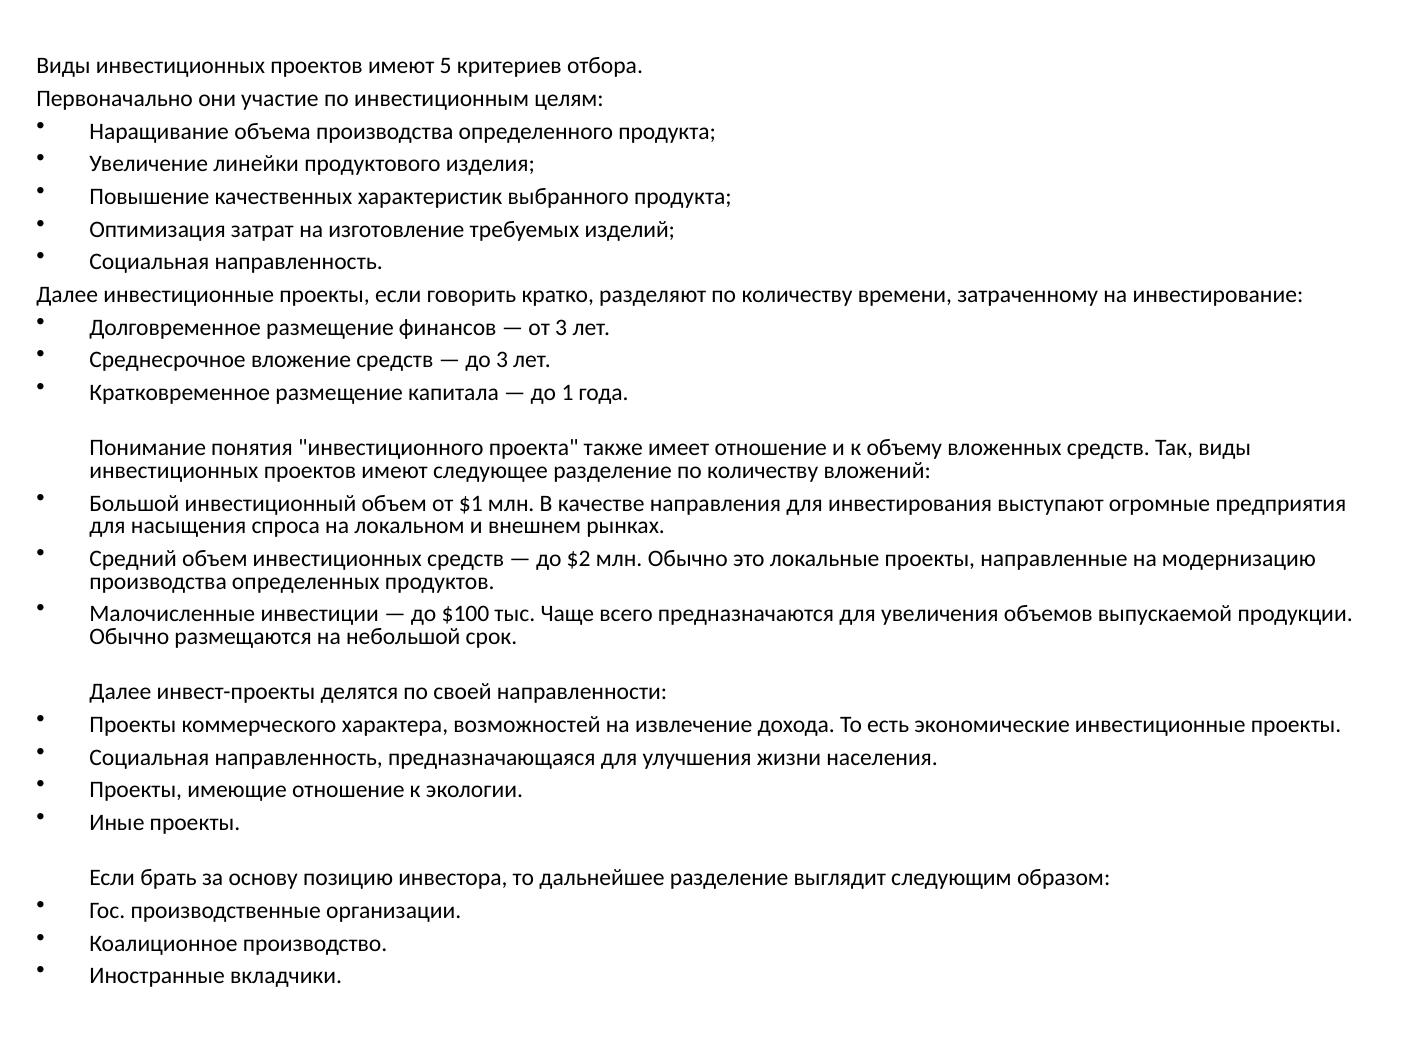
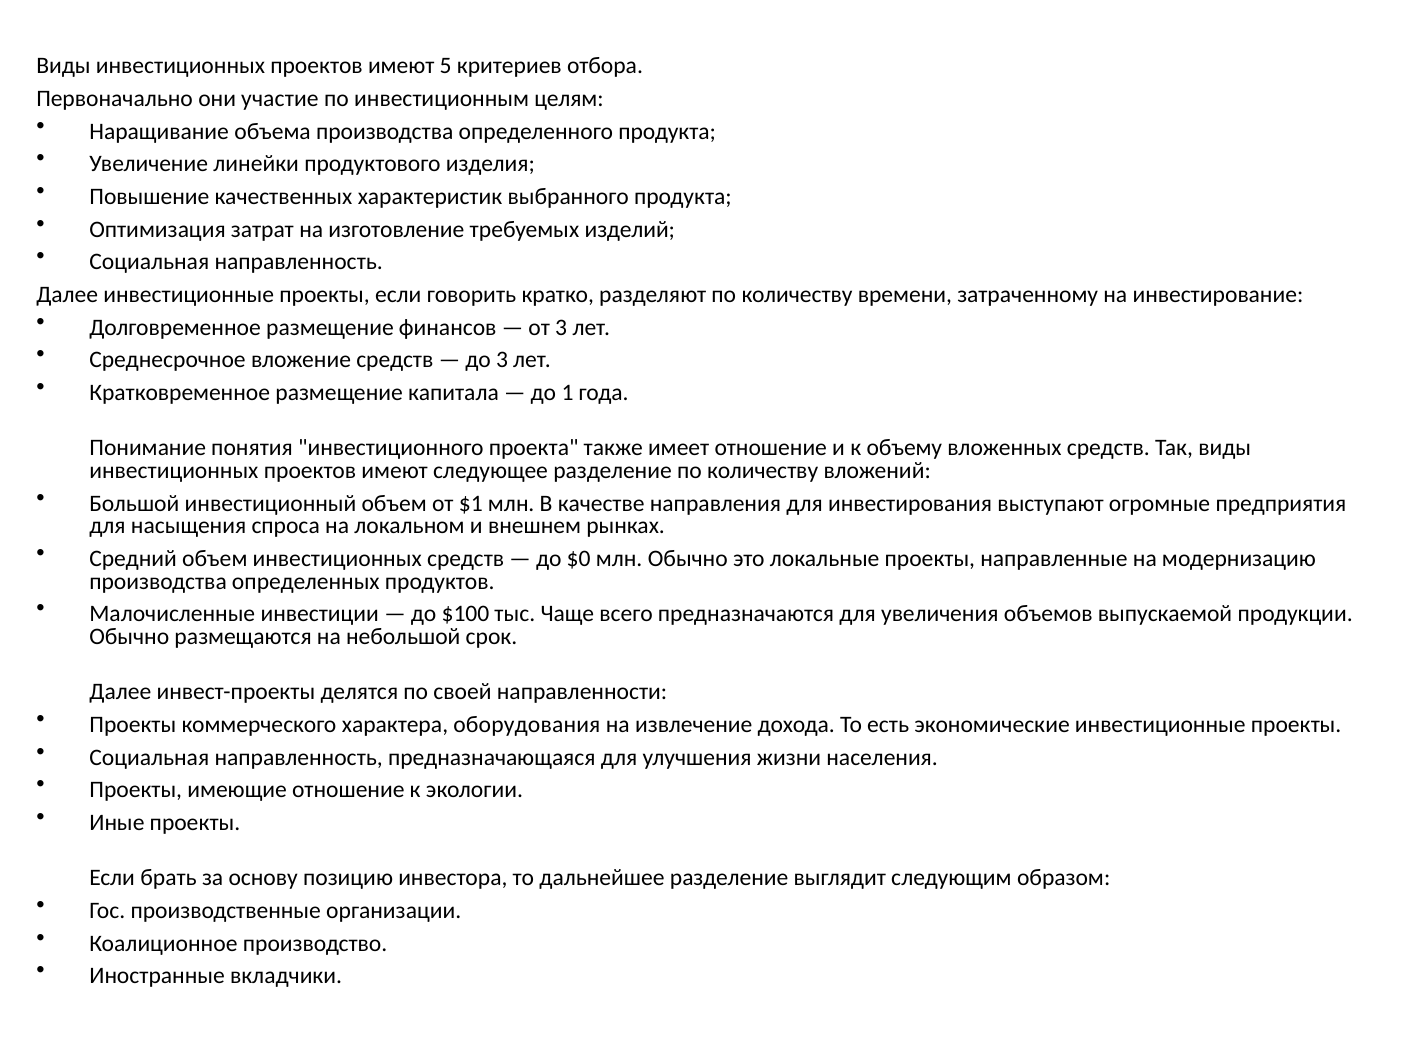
$2: $2 -> $0 (579, 559)
возможностей: возможностей -> оборудования (527, 725)
